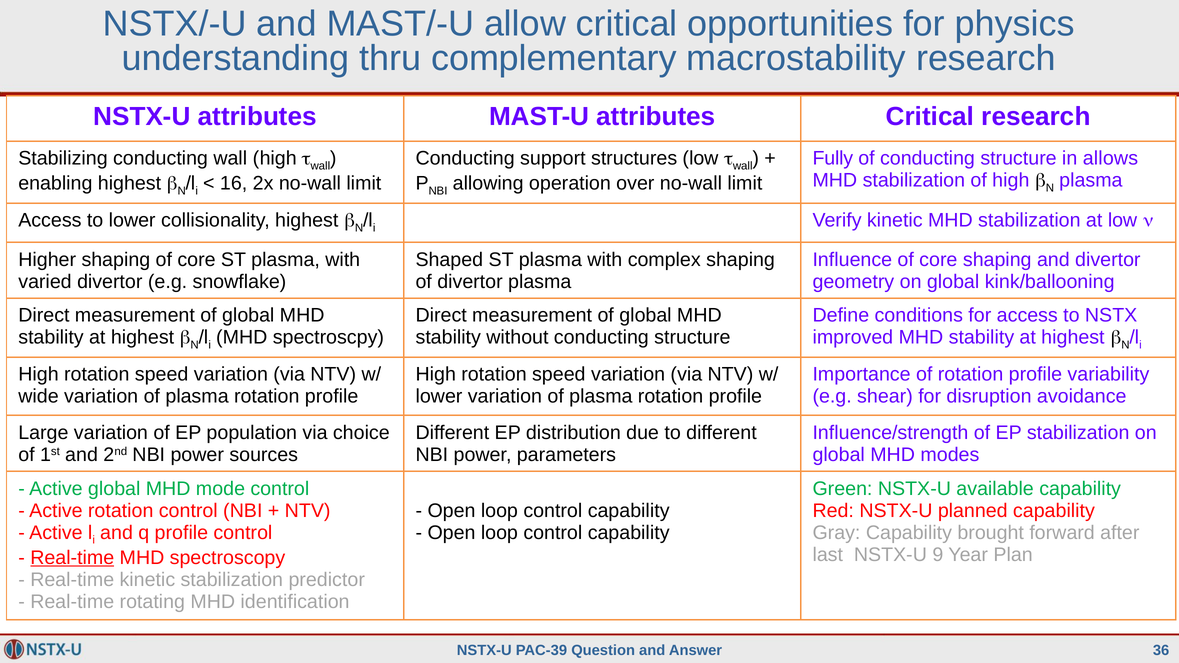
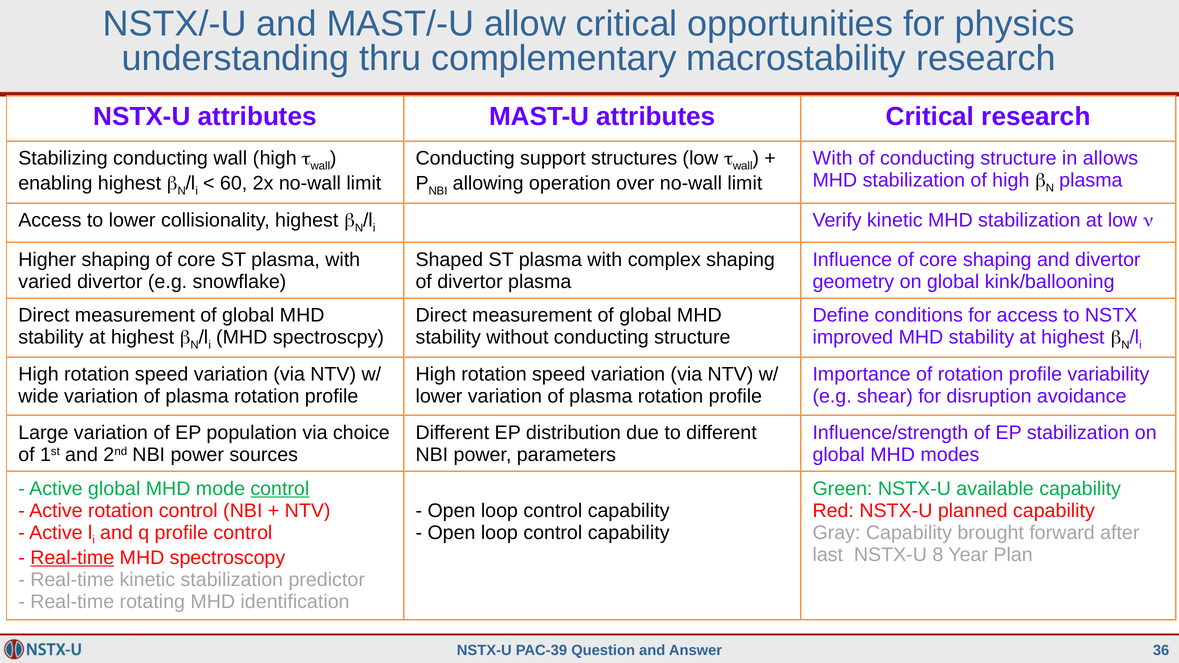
Fully: Fully -> With (833, 158)
16: 16 -> 60 (234, 184)
control underline: none -> present (280, 489)
9: 9 -> 8 (938, 555)
